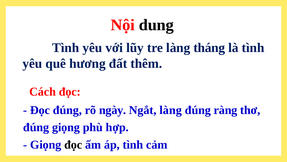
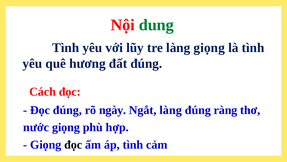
dung colour: black -> green (156, 25)
làng tháng: tháng -> giọng (209, 48)
đất thêm: thêm -> đúng (146, 63)
đúng: đúng -> nước (36, 127)
